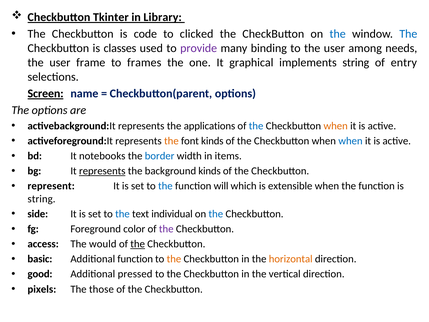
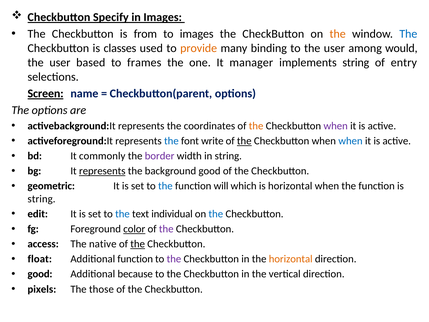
Tkinter: Tkinter -> Specify (111, 17)
in Library: Library -> Images (163, 17)
code: code -> from (145, 34)
to clicked: clicked -> images (197, 34)
the colour: blue -> orange (338, 34)
provide colour: purple -> orange (199, 48)
needs: needs -> would (401, 48)
frame: frame -> based (91, 63)
graphical: graphical -> manager (251, 63)
applications: applications -> coordinates (209, 126)
the colour: blue -> orange (256, 126)
when colour: orange -> purple (336, 126)
the colour: orange -> blue (171, 141)
font kinds: kinds -> write (212, 141)
the underline: none -> present (244, 141)
notebooks: notebooks -> commonly (102, 156)
border colour: blue -> purple (160, 156)
in items: items -> string (228, 156)
background kinds: kinds -> good (209, 171)
represent: represent -> geometric (51, 186)
is extensible: extensible -> horizontal (290, 186)
side: side -> edit (38, 214)
color underline: none -> present (134, 229)
would: would -> native (103, 244)
basic: basic -> float (40, 259)
the colour: orange -> purple (174, 259)
pressed: pressed -> because (135, 274)
